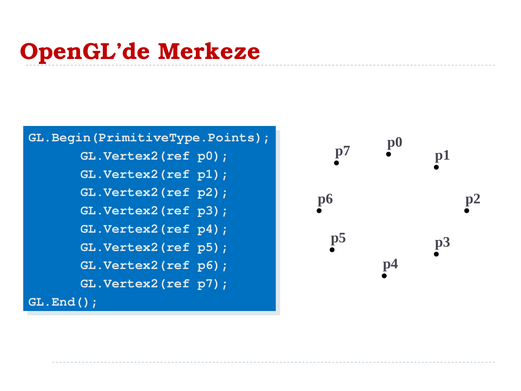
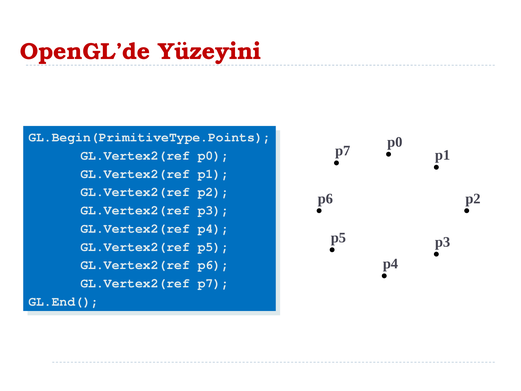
Merkeze: Merkeze -> Yüzeyini (210, 52)
